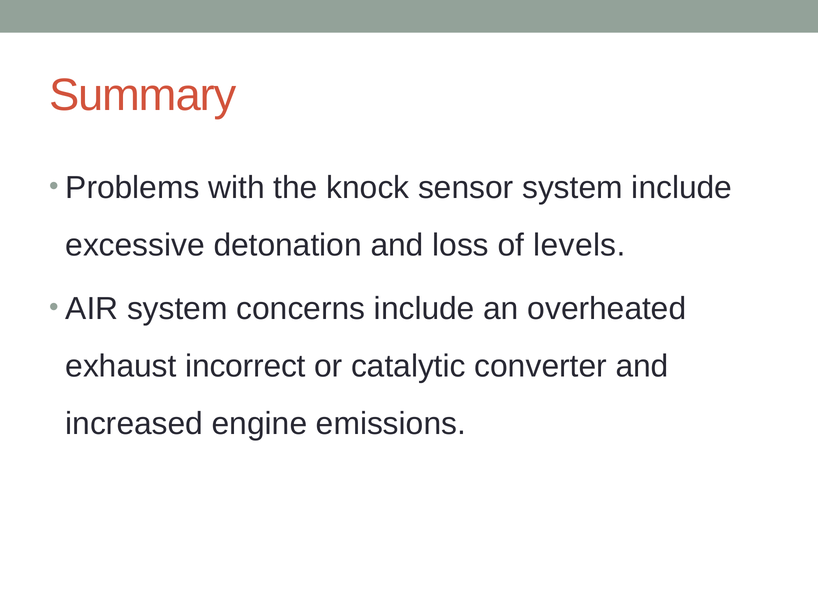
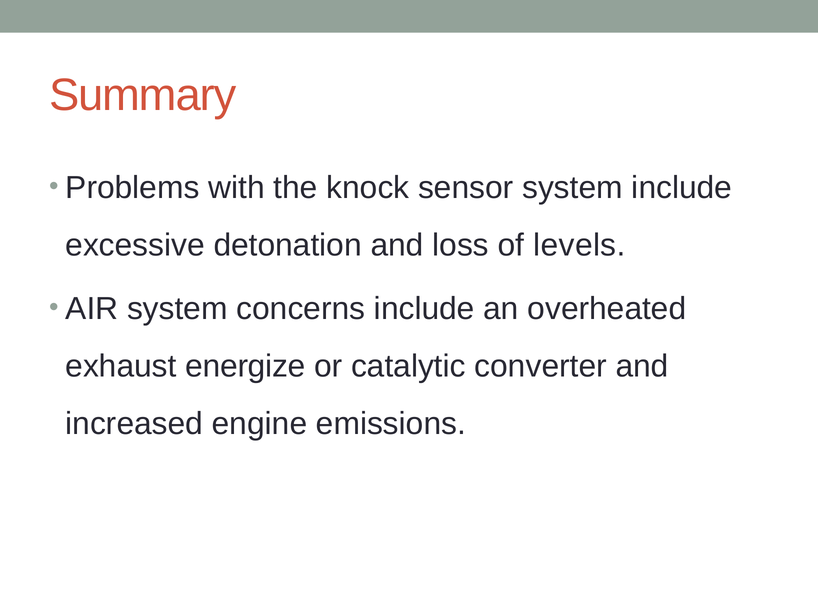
incorrect: incorrect -> energize (245, 366)
